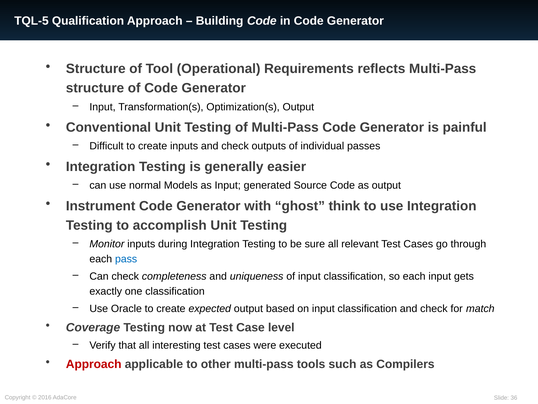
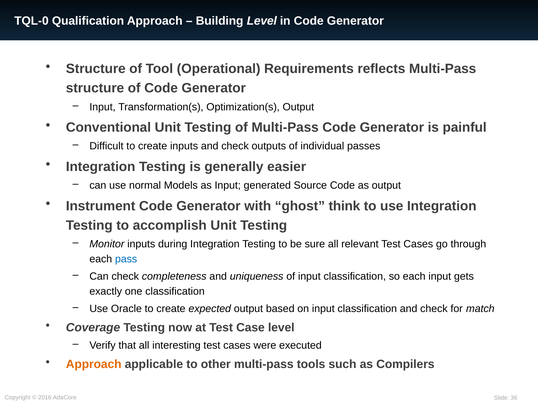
TQL-5: TQL-5 -> TQL-0 (31, 21)
Building Code: Code -> Level (262, 21)
Approach colour: red -> orange (94, 364)
